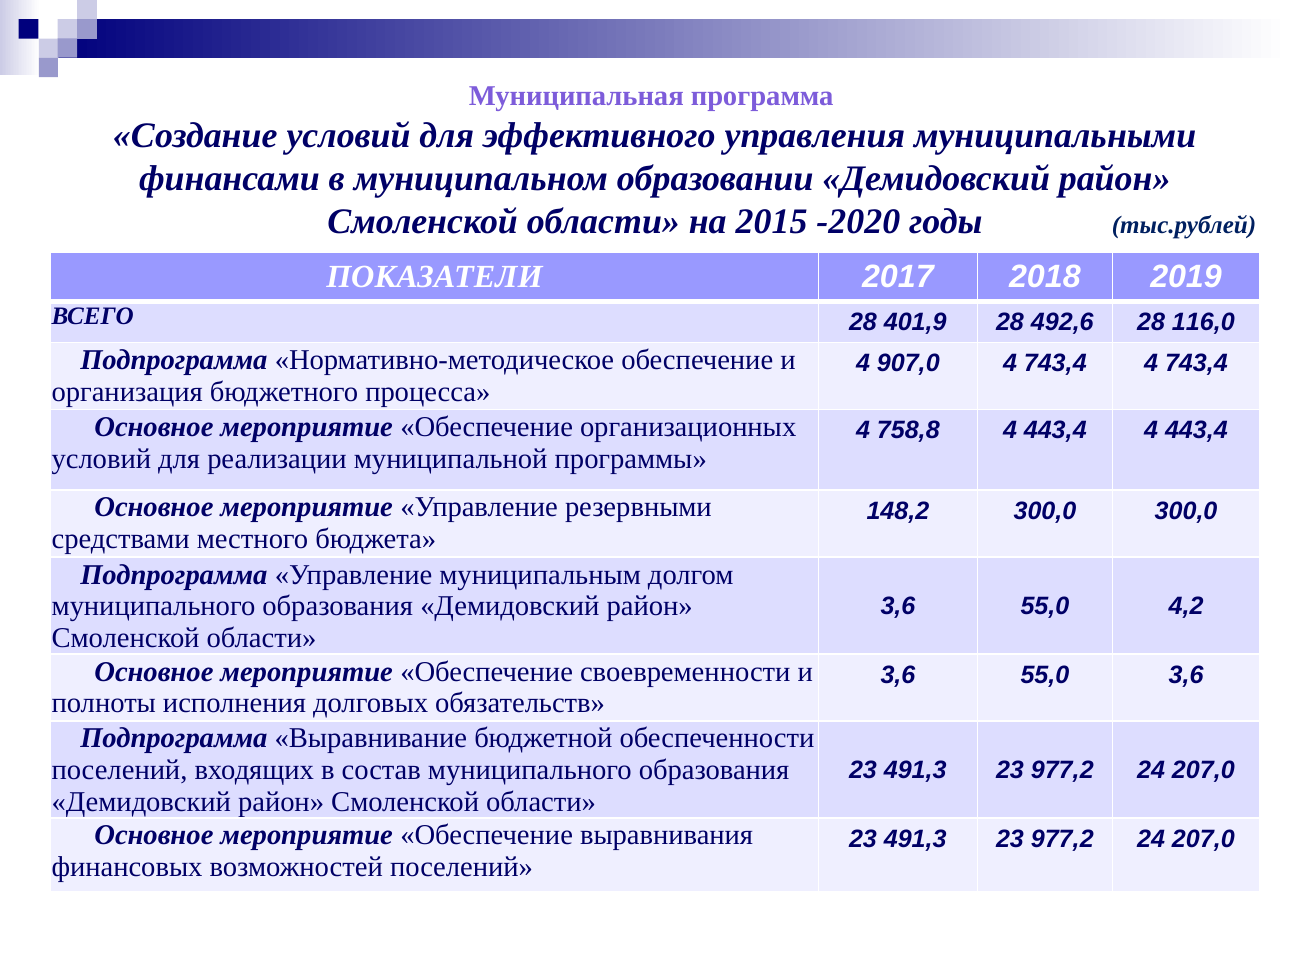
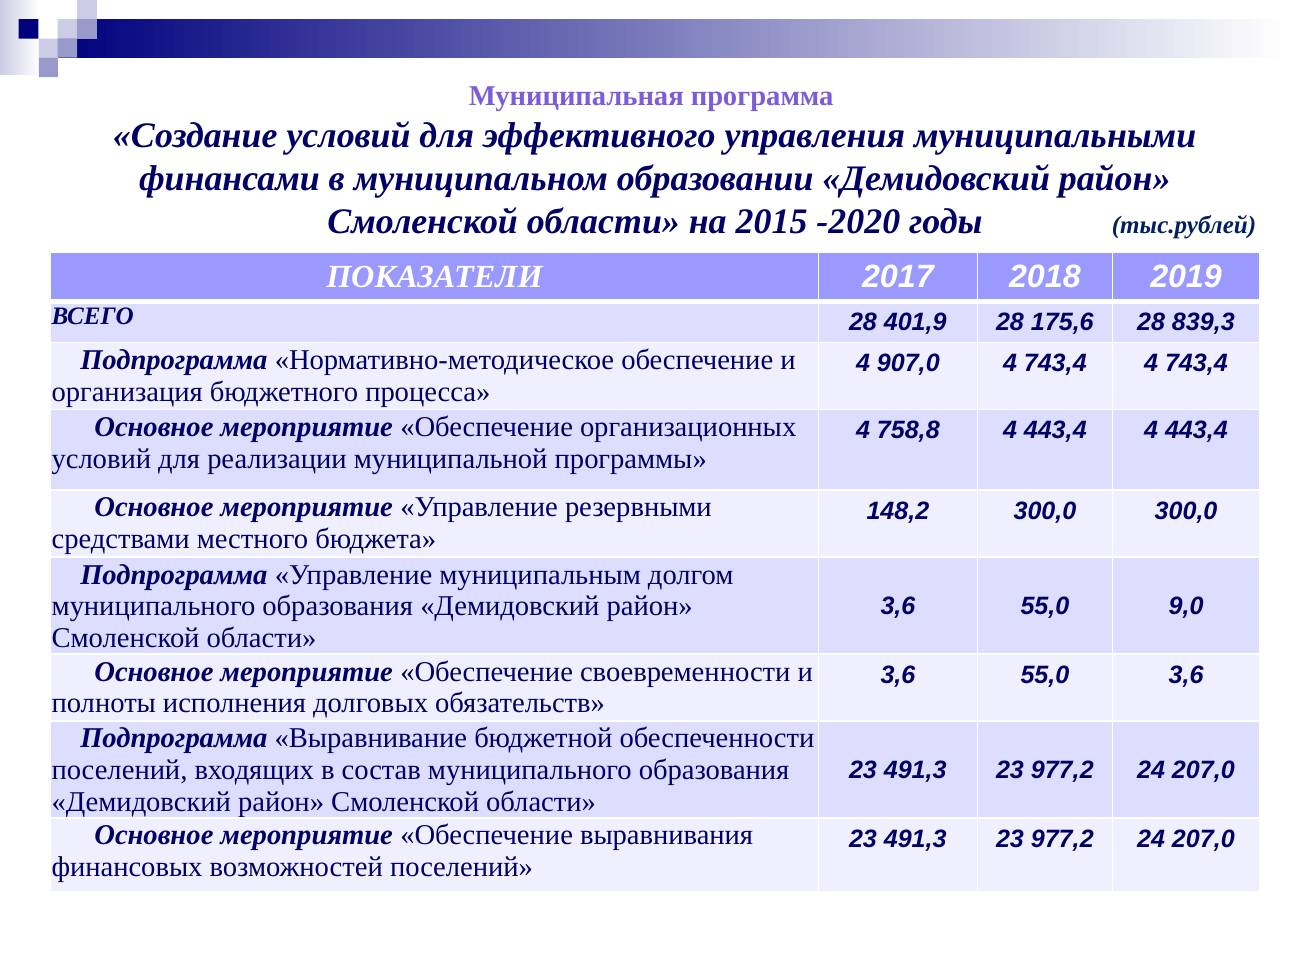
492,6: 492,6 -> 175,6 (1062, 322)
116,0: 116,0 -> 839,3 (1203, 322)
4,2: 4,2 -> 9,0 (1186, 606)
